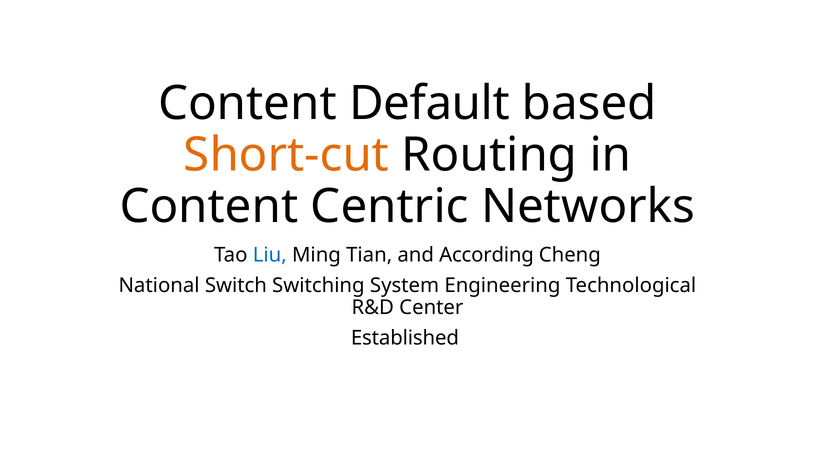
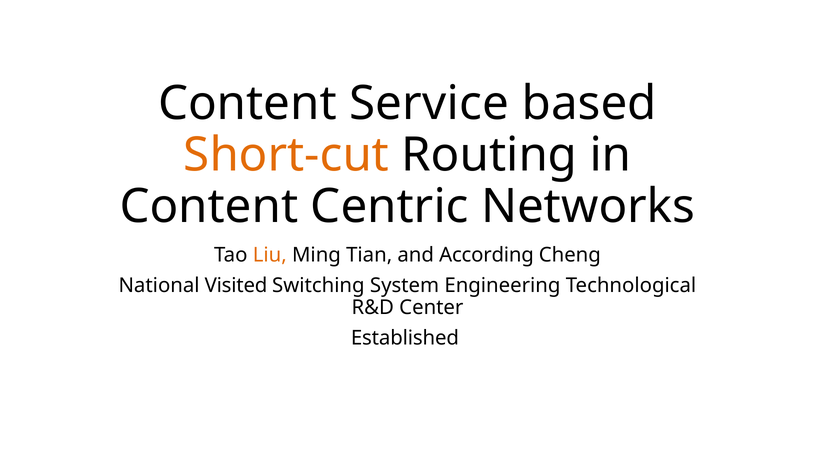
Default: Default -> Service (429, 103)
Liu colour: blue -> orange (270, 255)
Switch: Switch -> Visited (236, 285)
